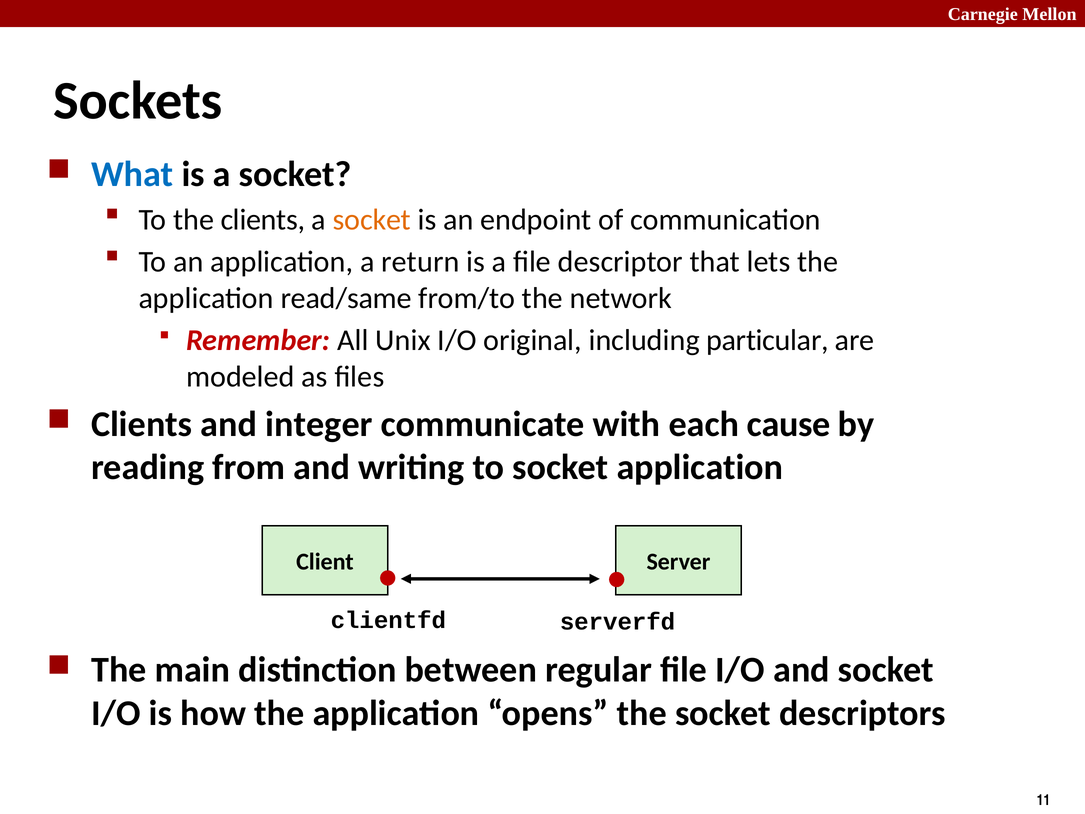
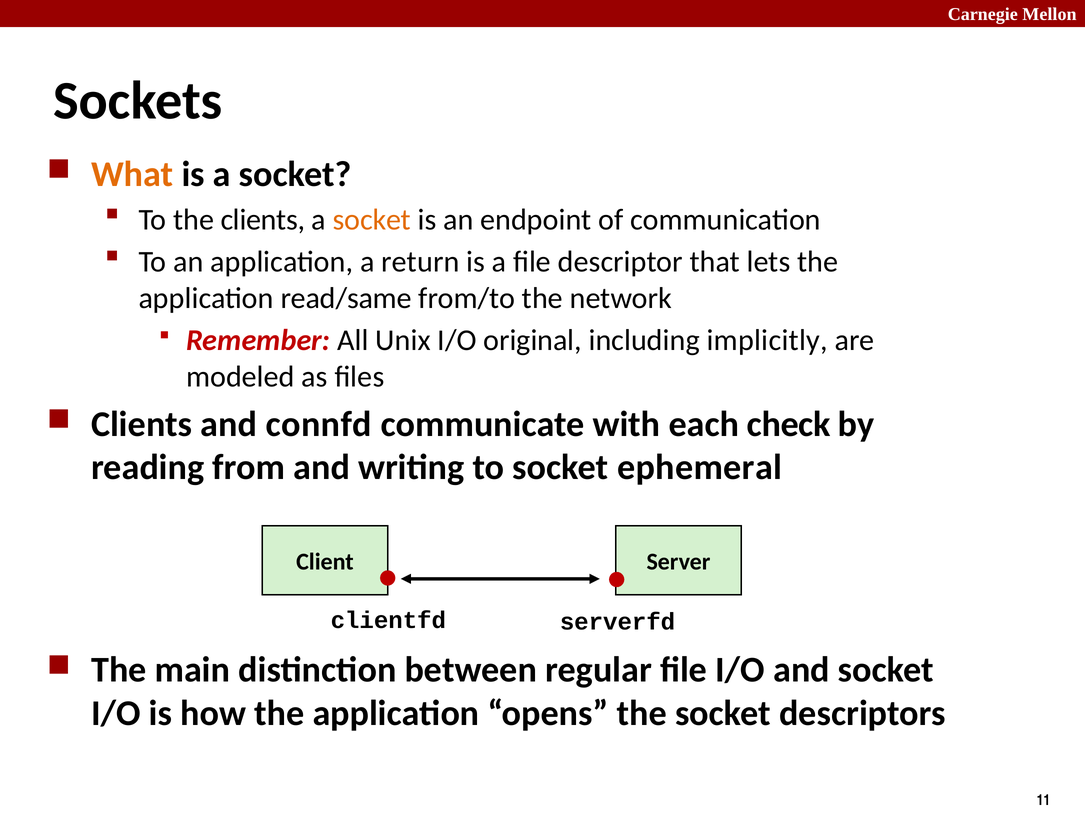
What colour: blue -> orange (132, 174)
particular: particular -> implicitly (767, 340)
integer: integer -> connfd (319, 424)
cause: cause -> check (789, 424)
socket application: application -> ephemeral (700, 467)
